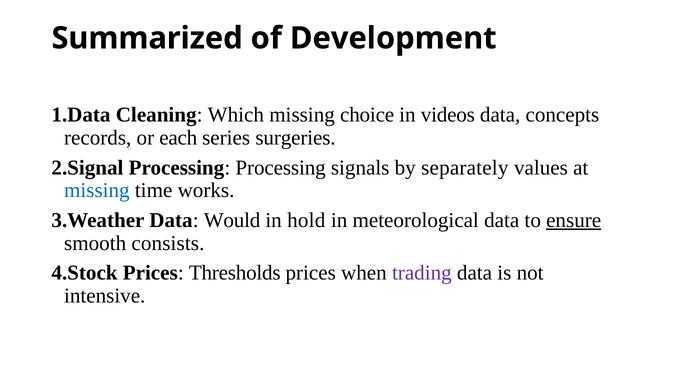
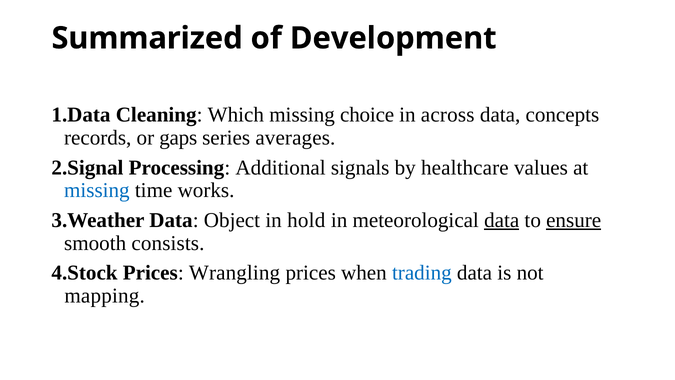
videos: videos -> across (448, 115)
each: each -> gaps (178, 138)
surgeries: surgeries -> averages (295, 138)
Processing Processing: Processing -> Additional (281, 167)
separately: separately -> healthcare (465, 167)
Would: Would -> Object (232, 220)
data underline: none -> present (502, 220)
Thresholds: Thresholds -> Wrangling (235, 273)
trading colour: purple -> blue (422, 273)
intensive: intensive -> mapping (105, 295)
